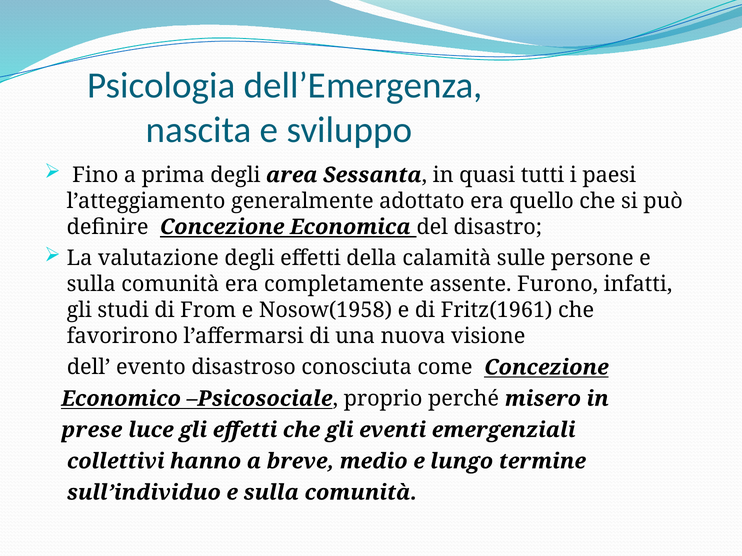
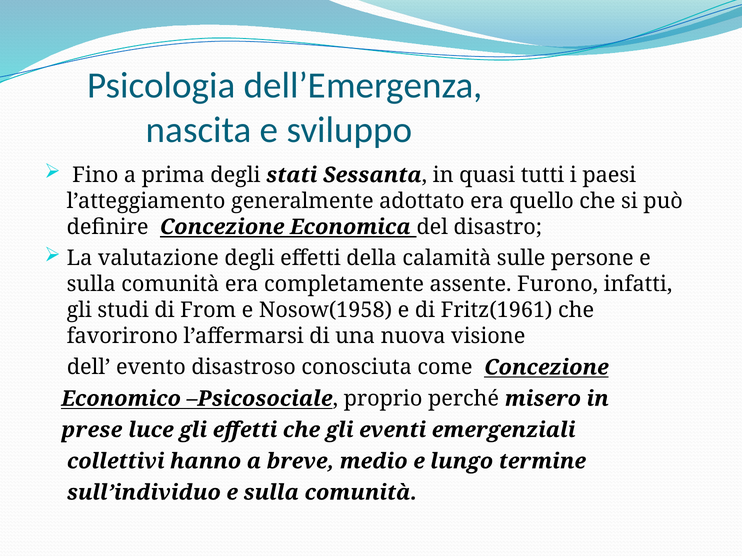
area: area -> stati (292, 175)
